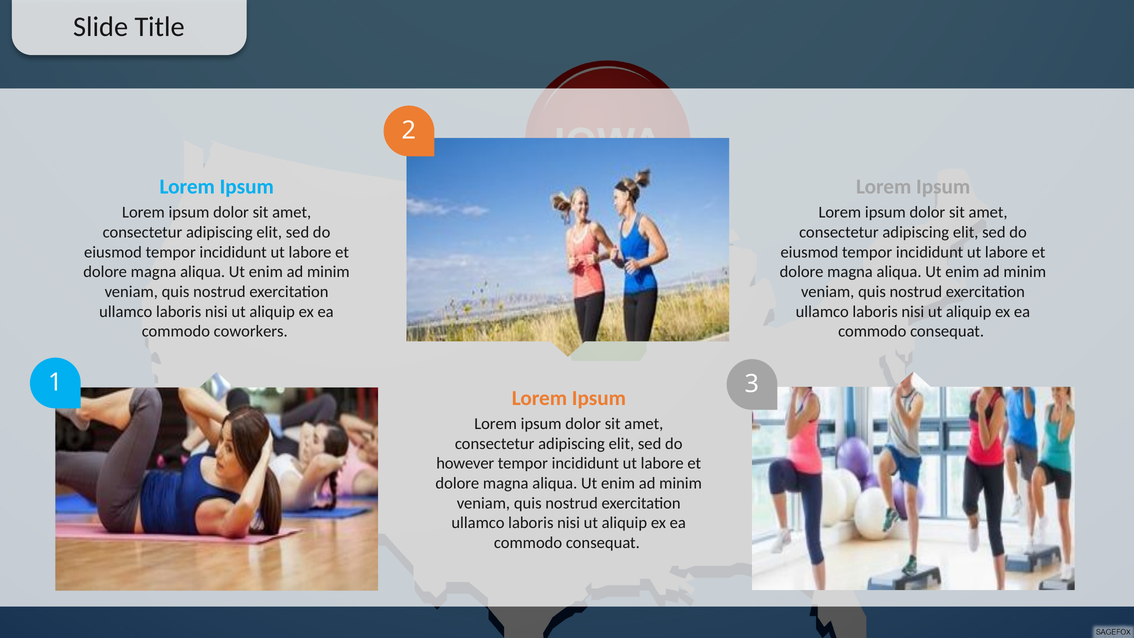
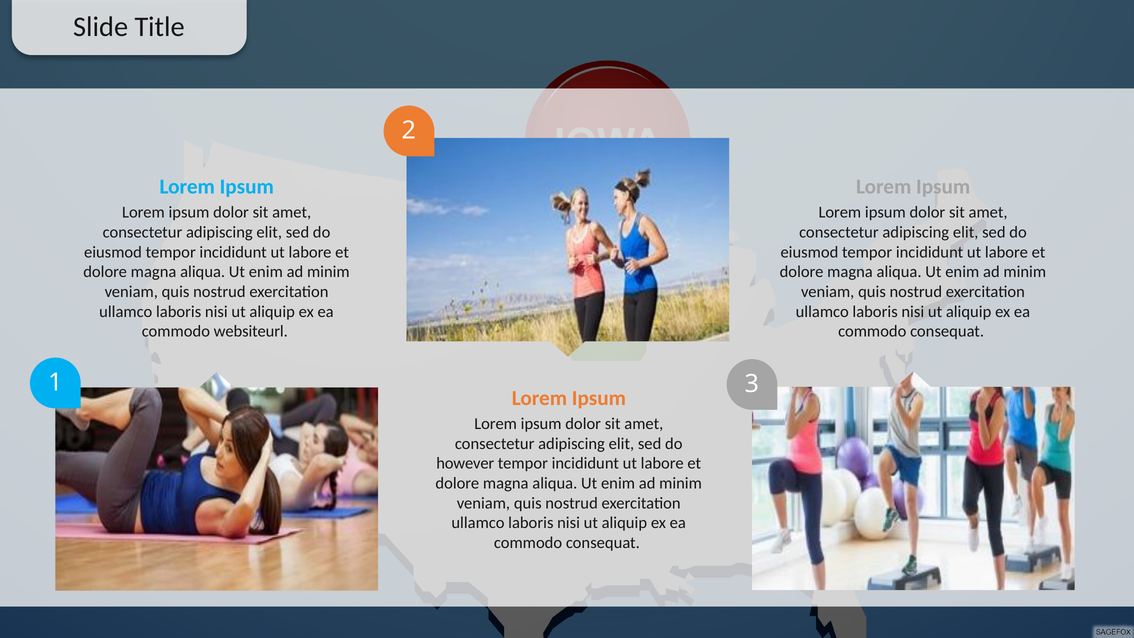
coworkers: coworkers -> websiteurl (251, 331)
